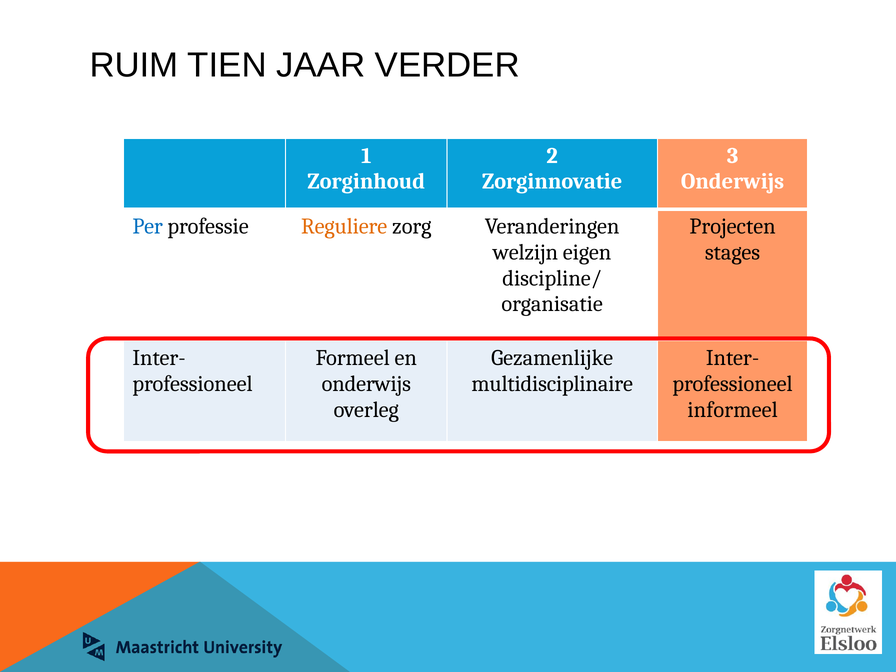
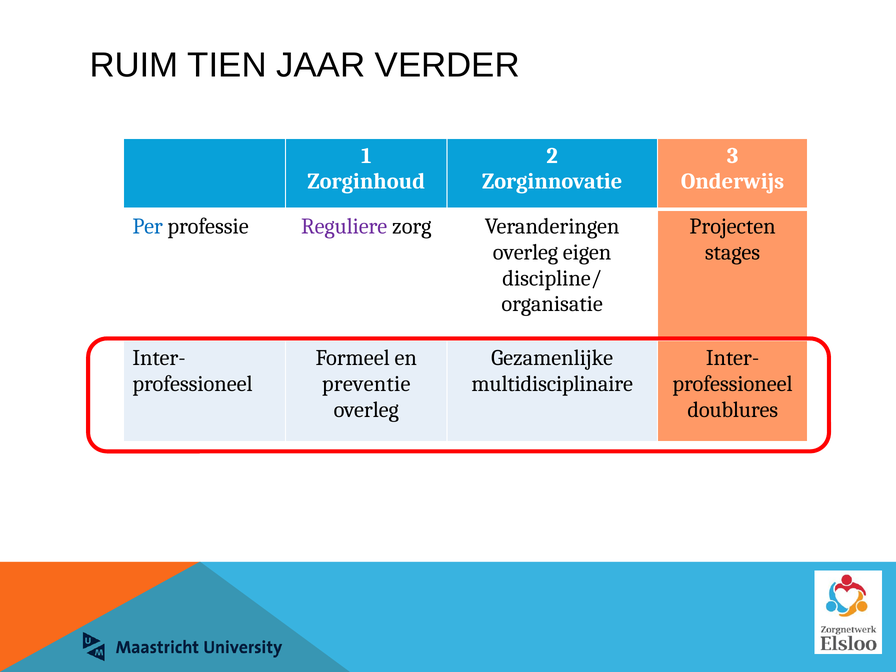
Reguliere colour: orange -> purple (344, 226)
welzijn: welzijn -> overleg (525, 252)
onderwijs: onderwijs -> preventie (366, 384)
informeel: informeel -> doublures (733, 410)
